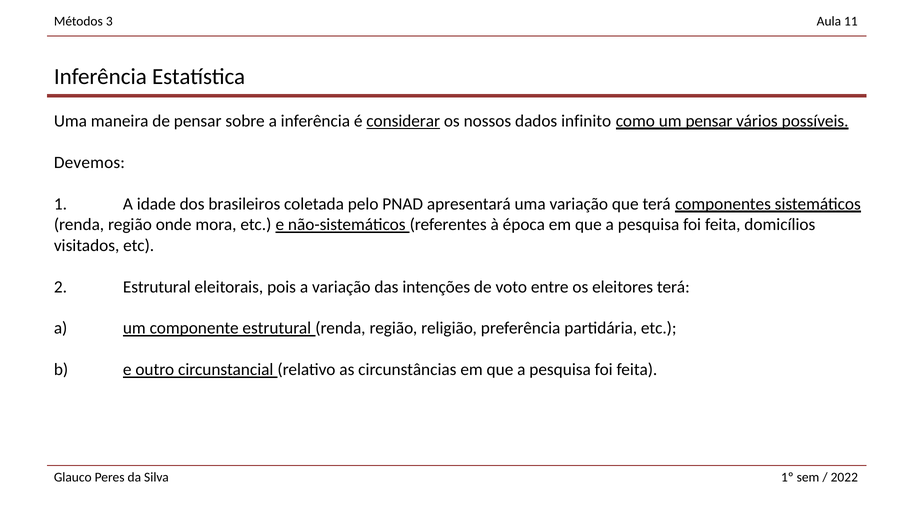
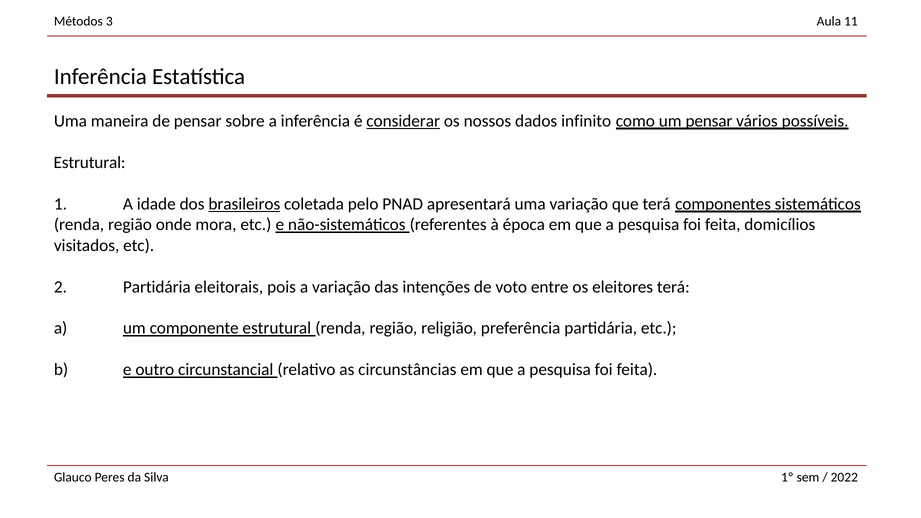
Devemos: Devemos -> Estrutural (90, 163)
brasileiros underline: none -> present (244, 204)
2 Estrutural: Estrutural -> Partidária (157, 287)
